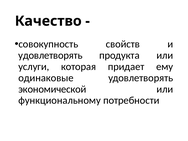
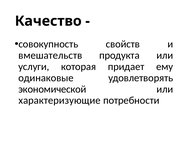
удовлетворять: удовлетворять -> вмешательств (50, 55)
функциональному: функциональному -> характеризующие (60, 100)
